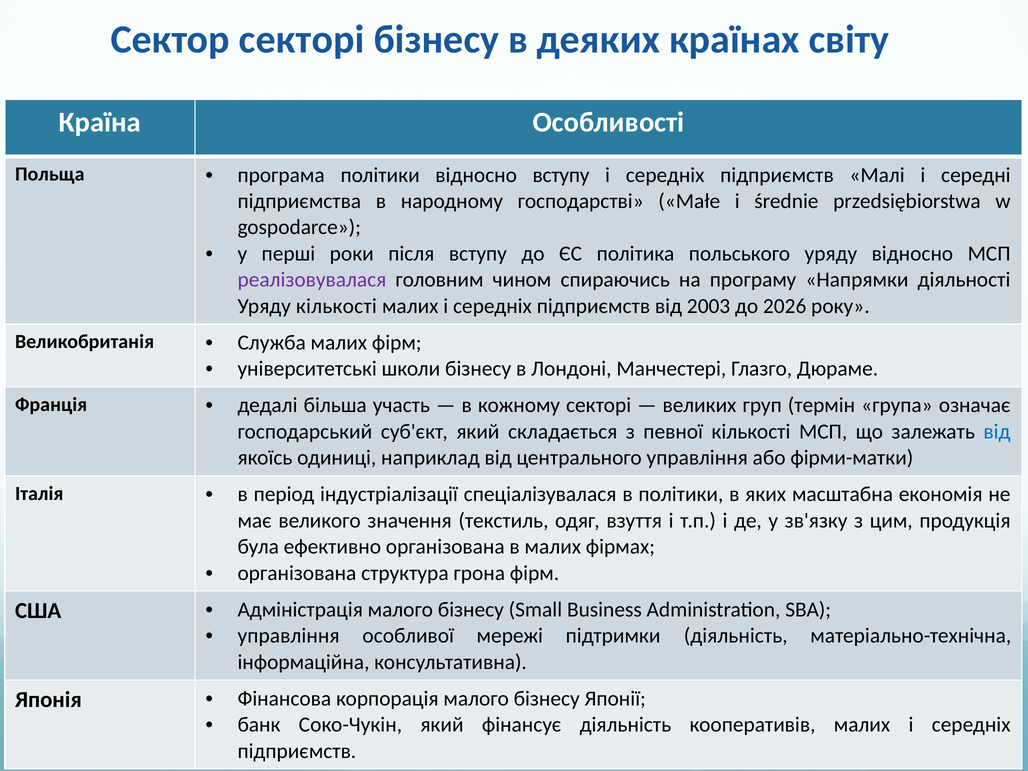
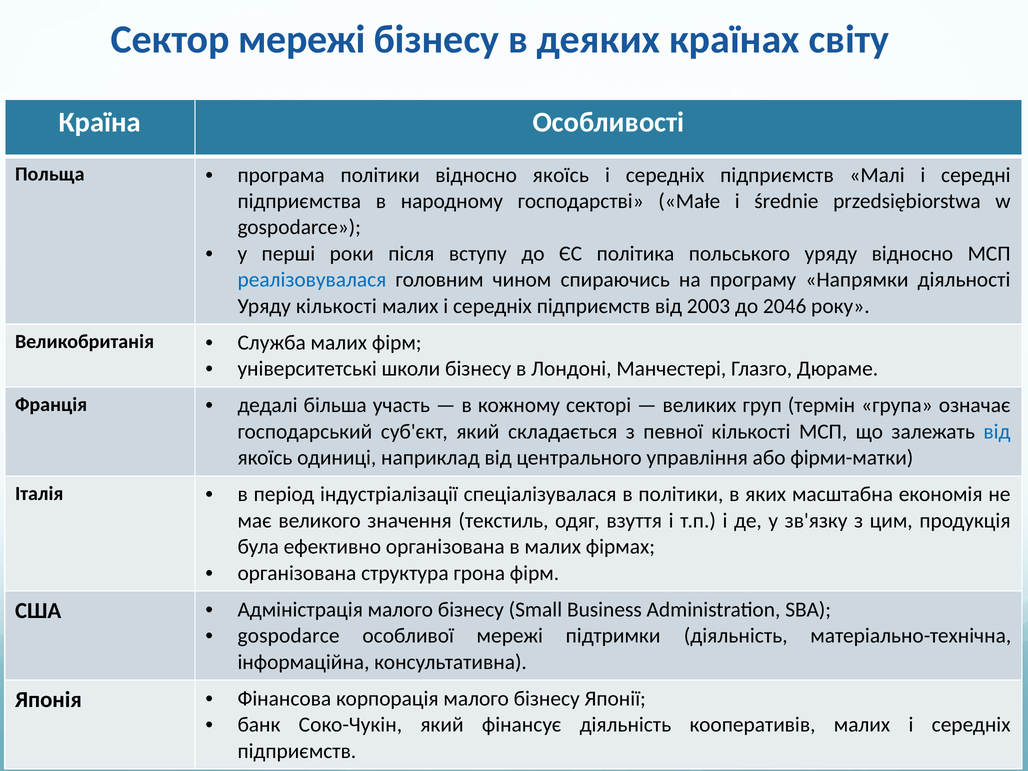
Сектор секторі: секторі -> мережі (302, 40)
відносно вступу: вступу -> якоїсь (561, 175)
реалізовувалася colour: purple -> blue (312, 280)
2026: 2026 -> 2046 (785, 306)
управління: управління -> gospodarce (289, 636)
